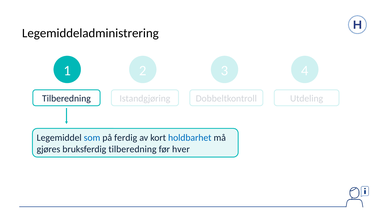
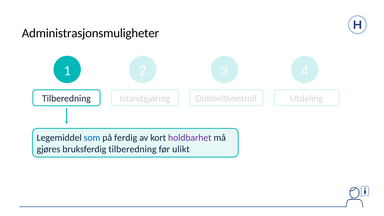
Legemiddeladministrering: Legemiddeladministrering -> Administrasjonsmuligheter (90, 33)
holdbarhet colour: blue -> purple (190, 138)
hver: hver -> ulikt (181, 149)
